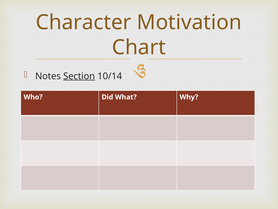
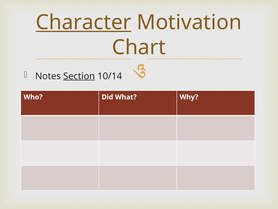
Character underline: none -> present (84, 22)
